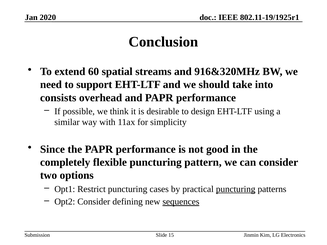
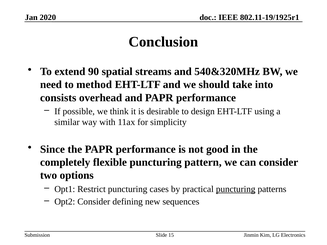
60: 60 -> 90 (94, 72)
916&320MHz: 916&320MHz -> 540&320MHz (227, 72)
support: support -> method (94, 85)
sequences underline: present -> none (181, 202)
